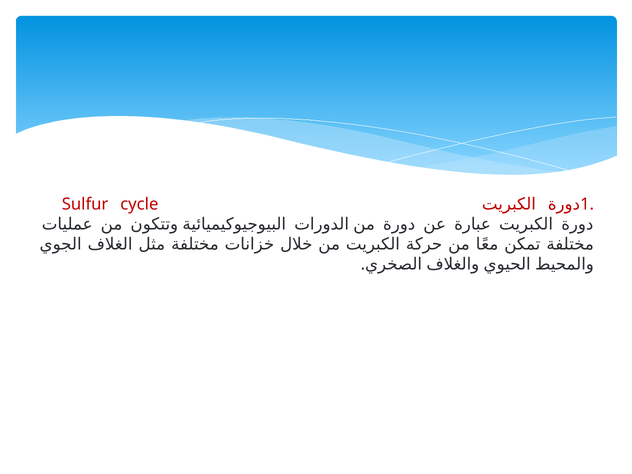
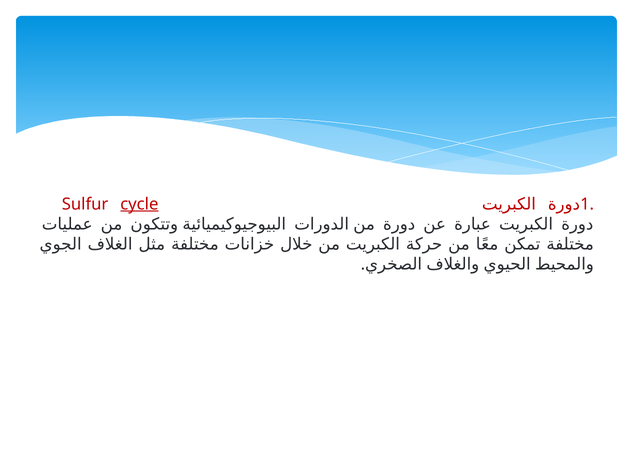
cycle underline: none -> present (139, 204)
